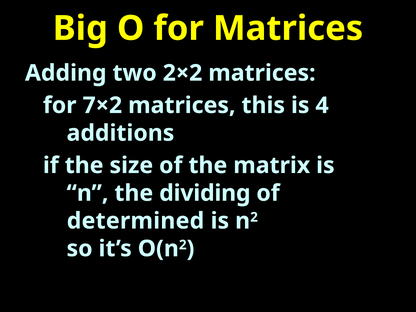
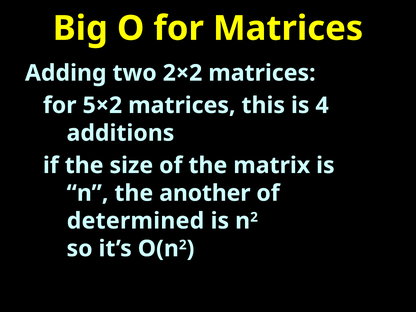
7×2: 7×2 -> 5×2 (102, 105)
dividing: dividing -> another (205, 193)
